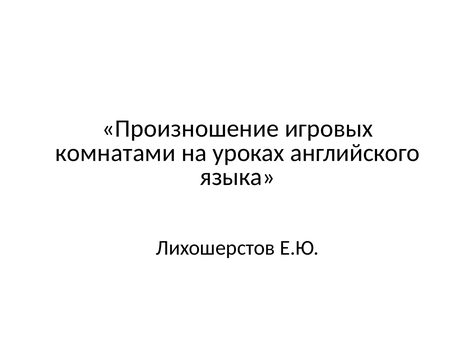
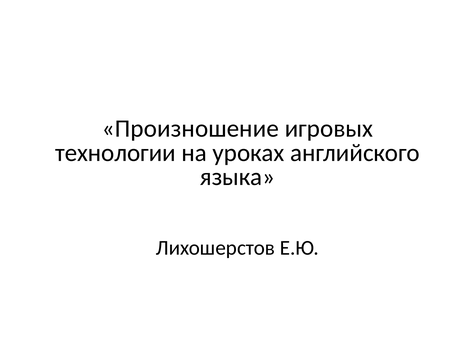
комнатами: комнатами -> технологии (115, 153)
